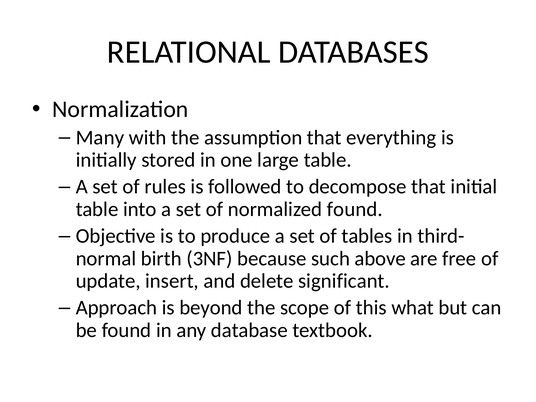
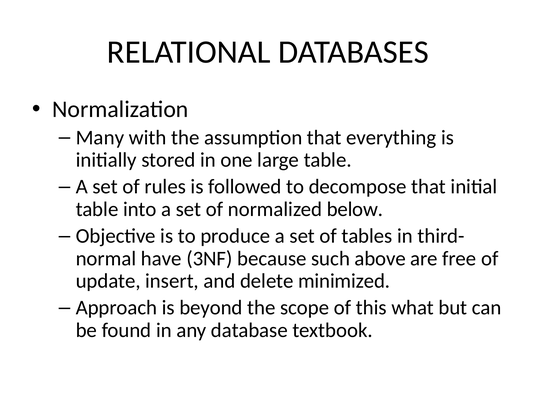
normalized found: found -> below (355, 209)
birth: birth -> have (161, 258)
significant: significant -> minimized (344, 281)
